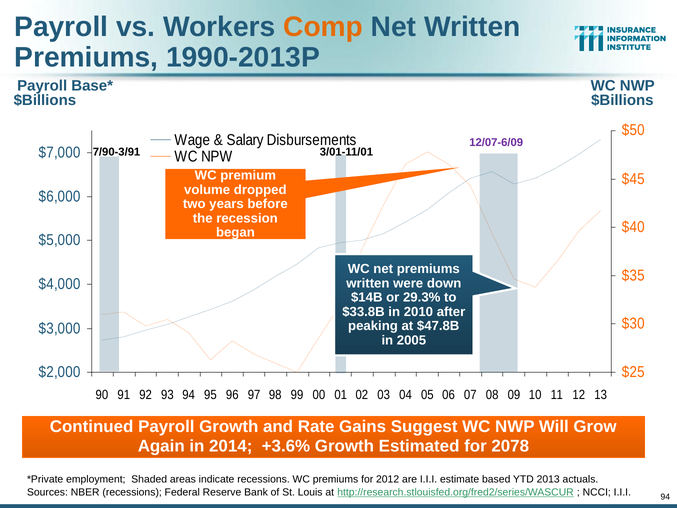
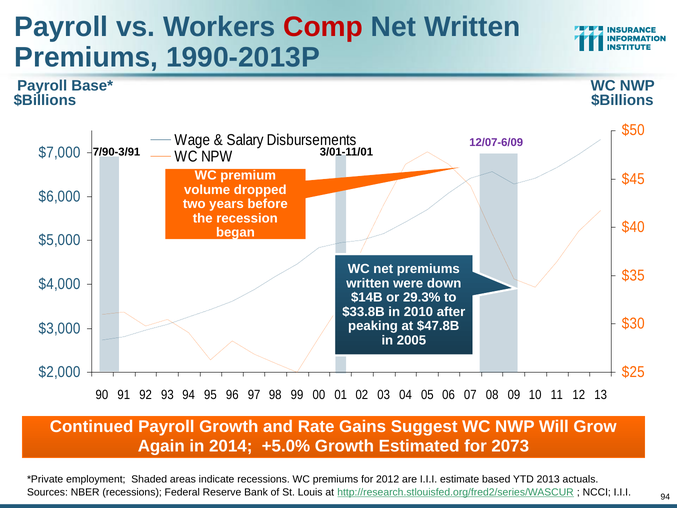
Comp colour: orange -> red (323, 27)
+3.6%: +3.6% -> +5.0% (286, 446)
2078: 2078 -> 2073 (510, 446)
